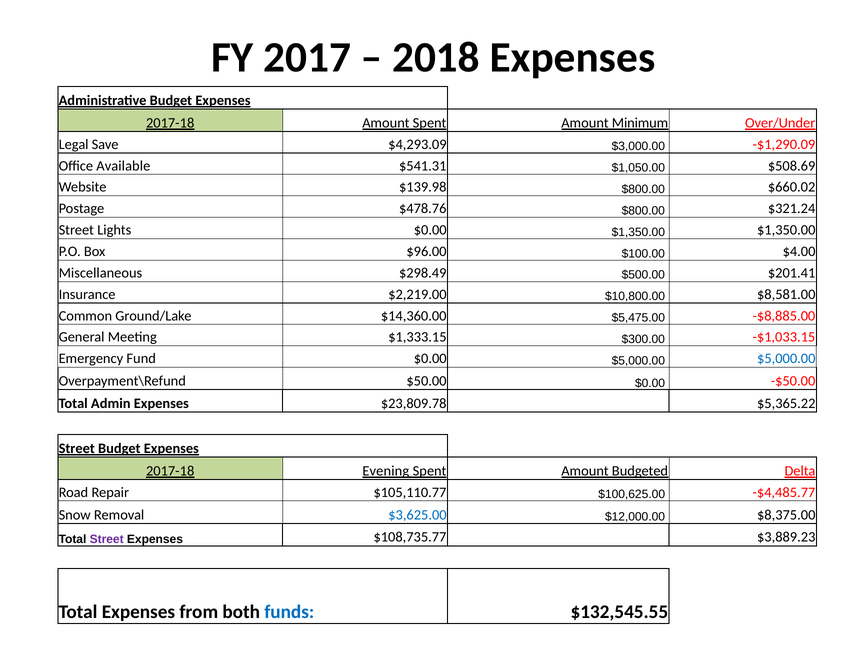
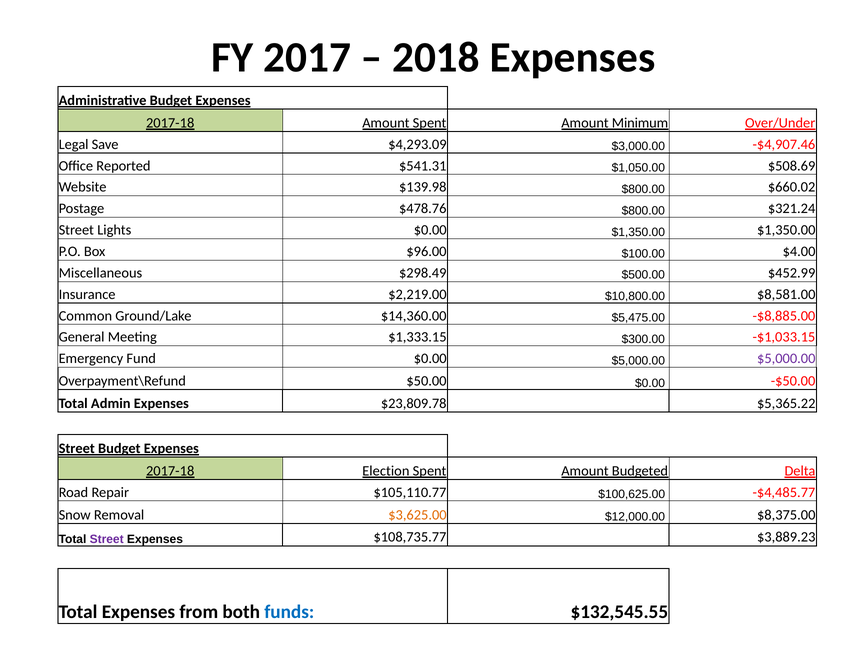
-$1,290.09: -$1,290.09 -> -$4,907.46 (784, 144)
Available: Available -> Reported (123, 166)
$201.41: $201.41 -> $452.99 (792, 273)
$5,000.00 colour: blue -> purple (786, 359)
Evening: Evening -> Election (386, 471)
$3,625.00 colour: blue -> orange (417, 515)
